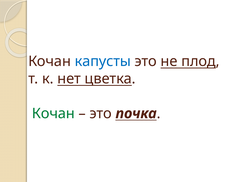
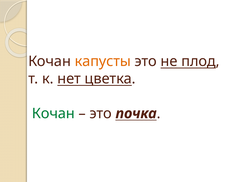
капусты colour: blue -> orange (103, 61)
